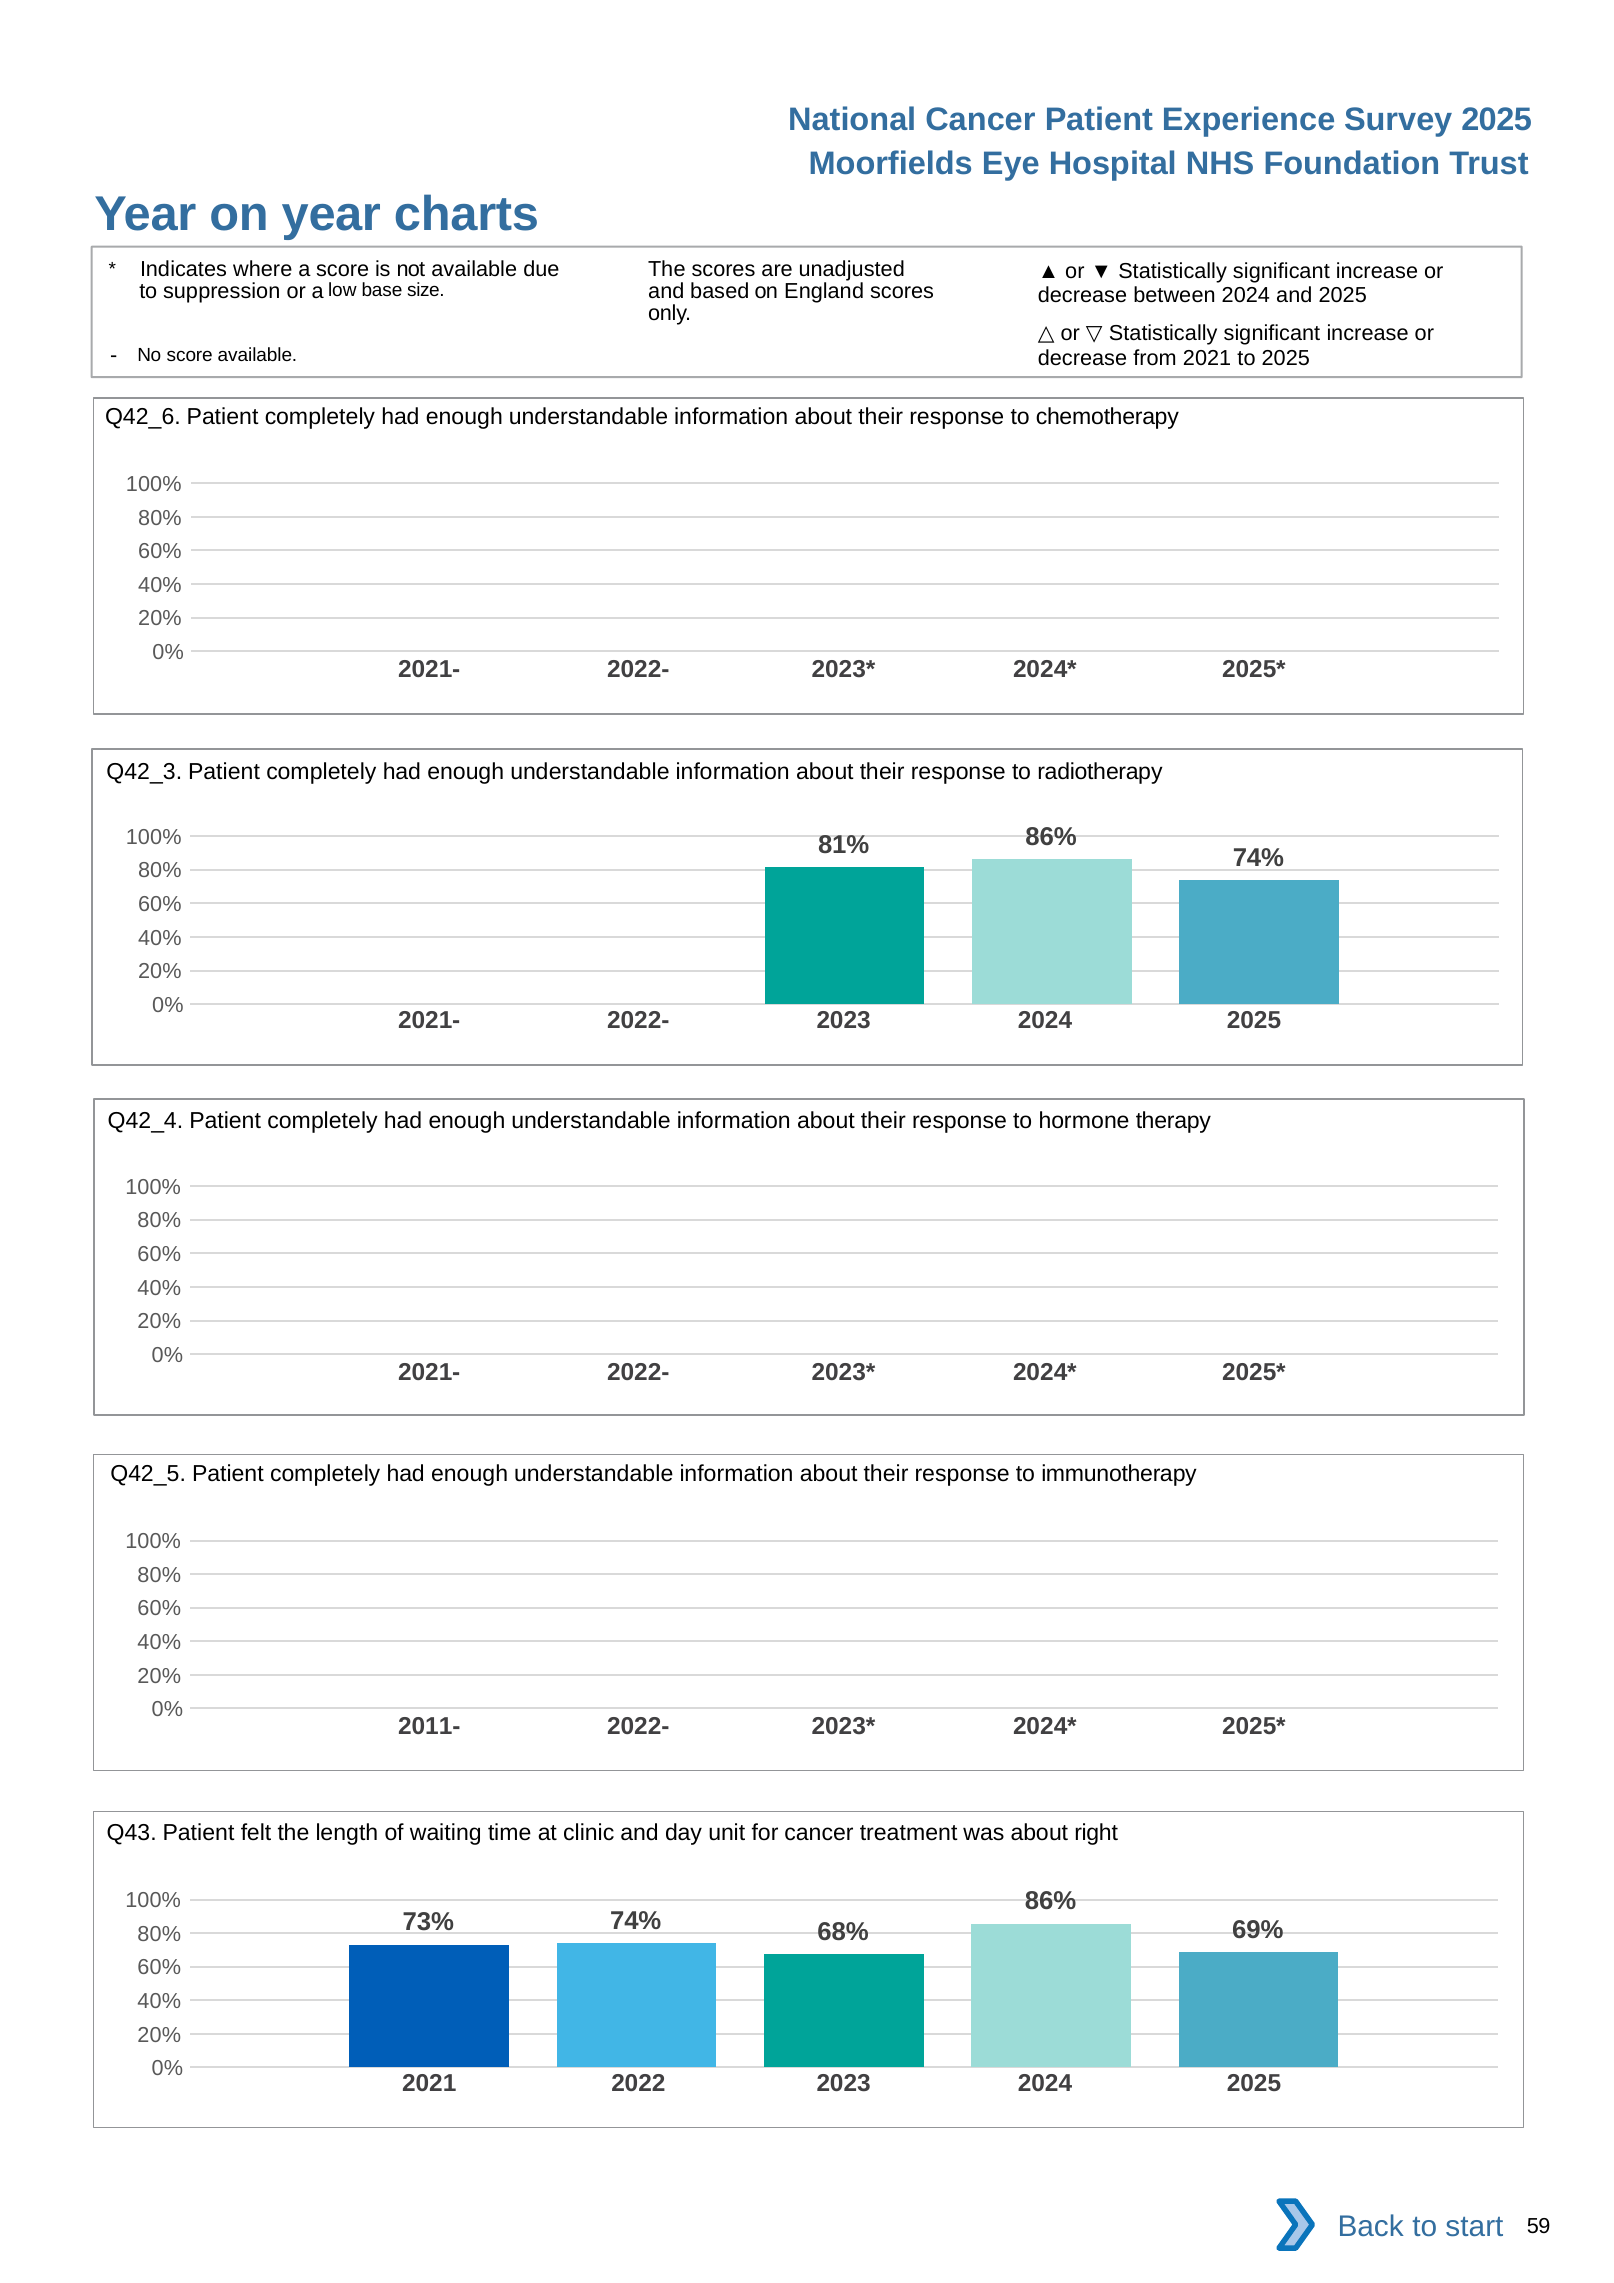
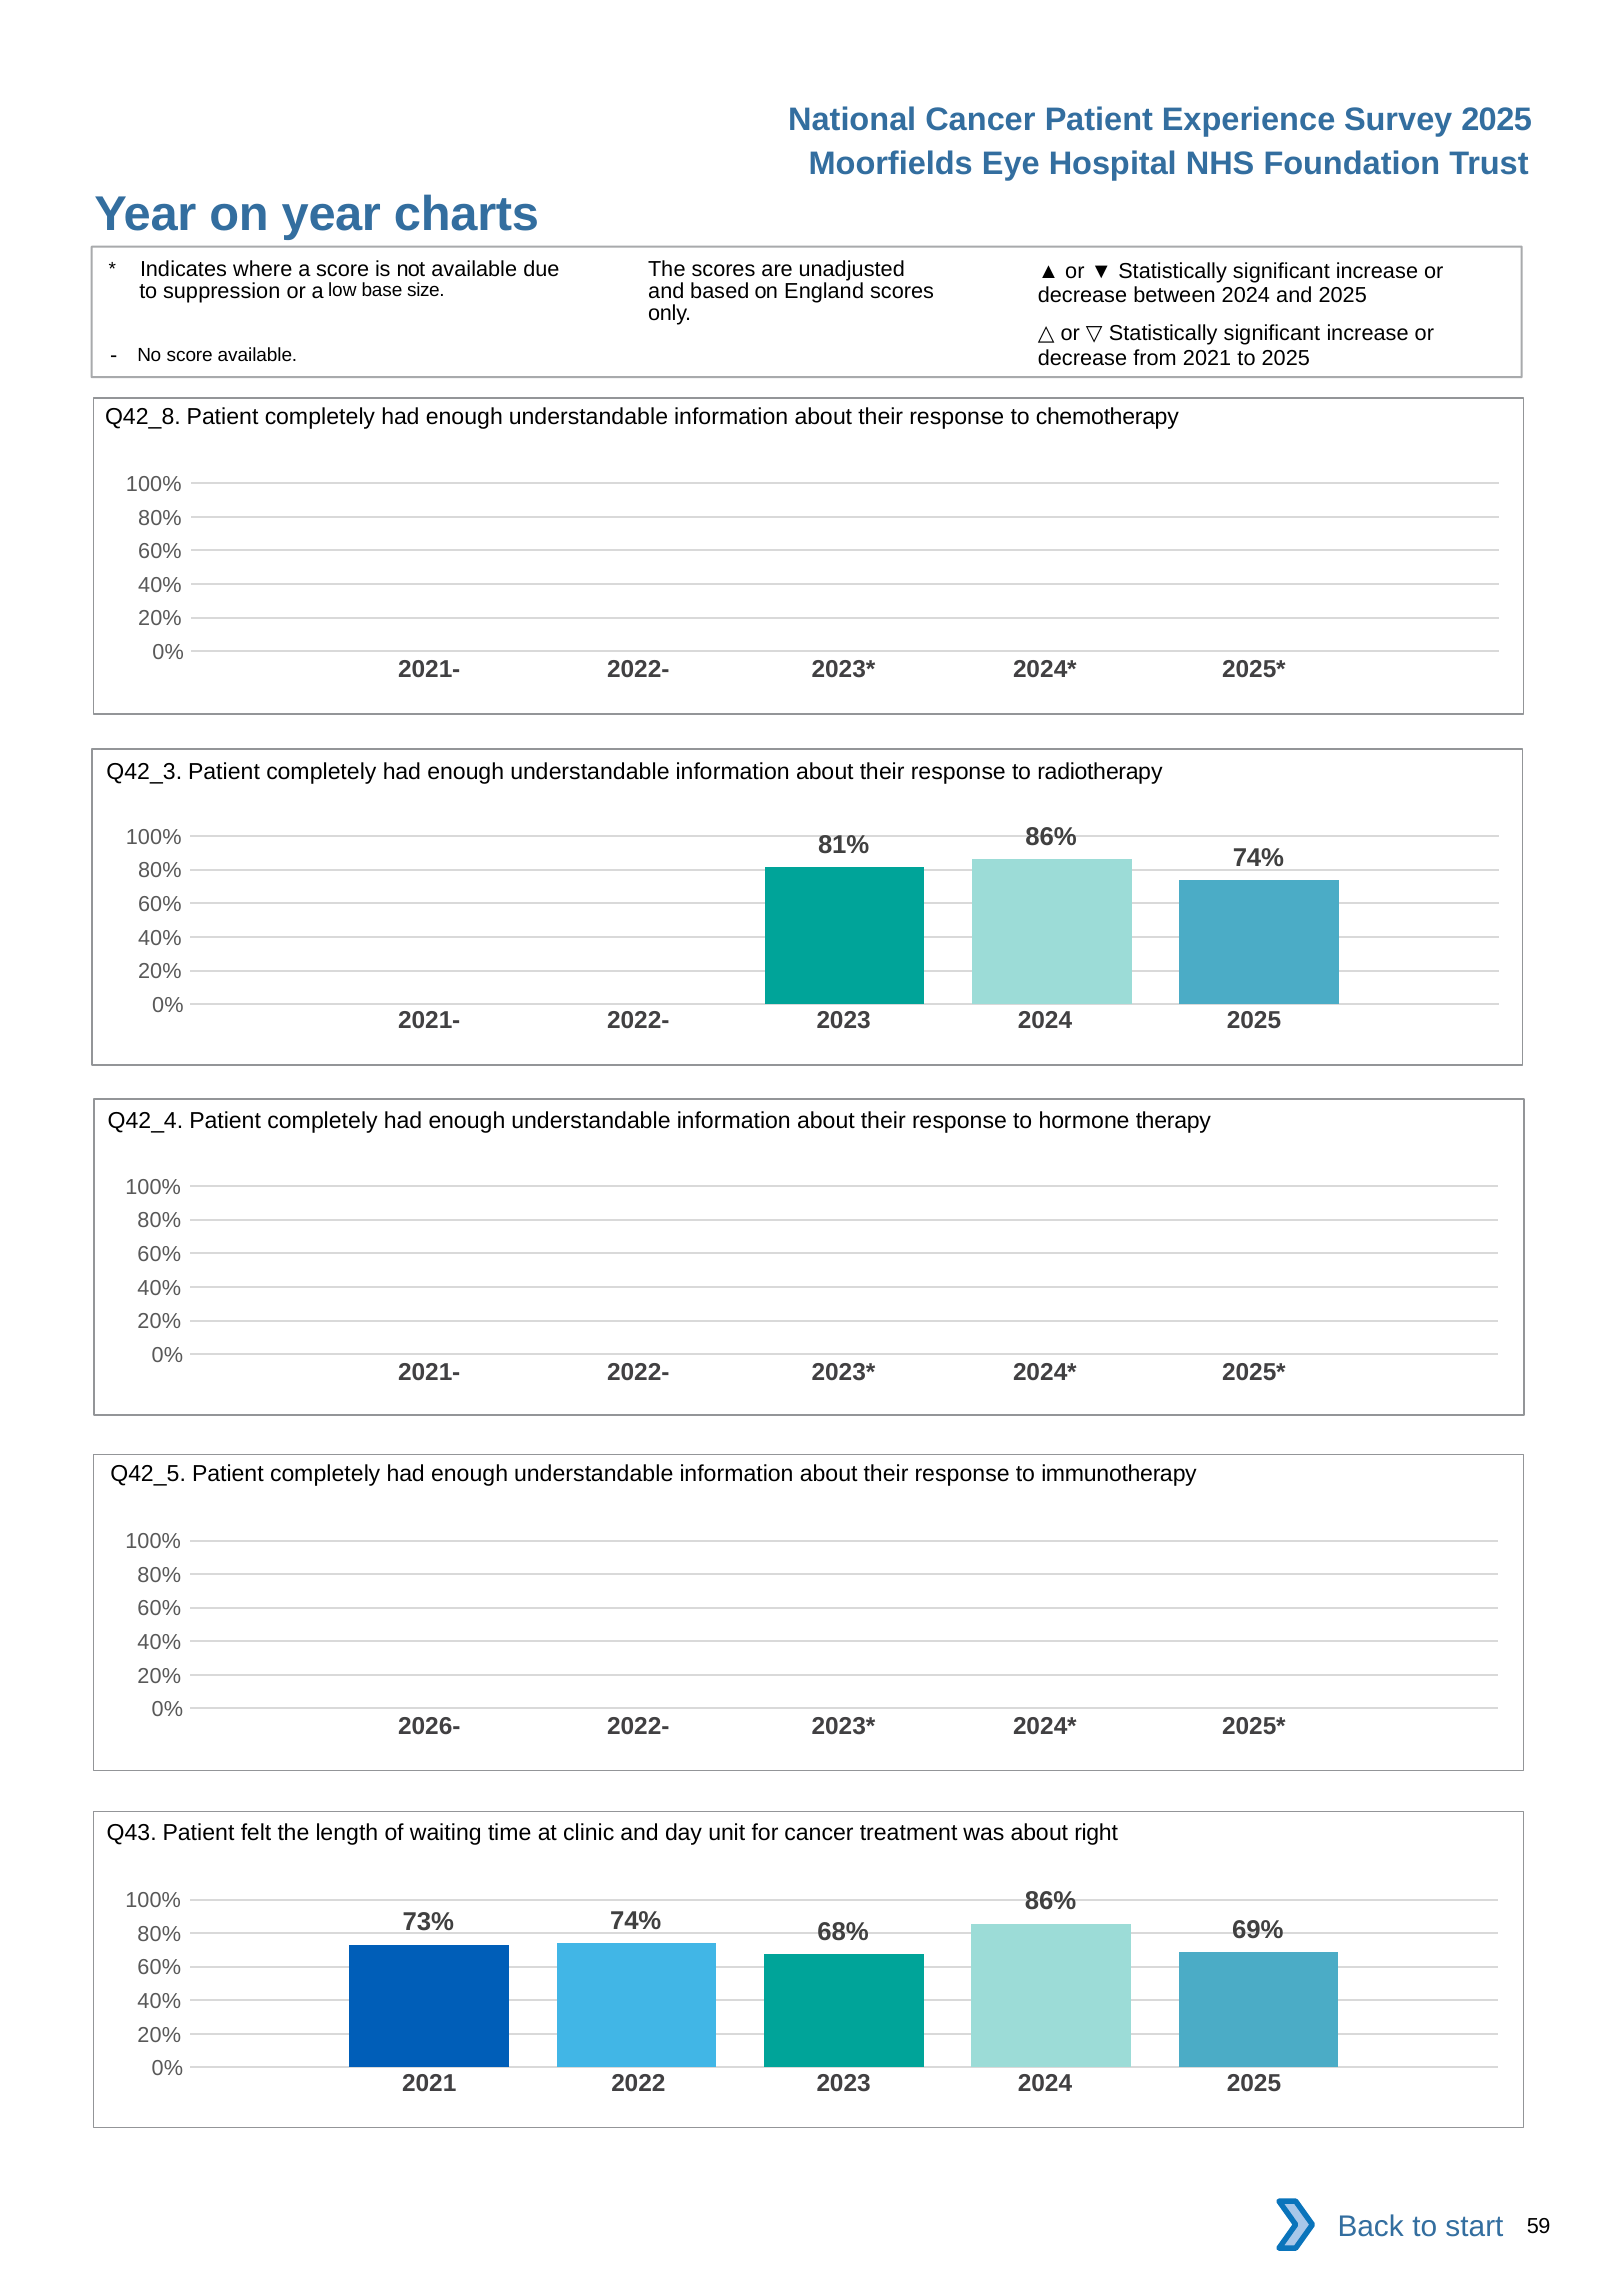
Q42_6: Q42_6 -> Q42_8 (143, 417)
2011-: 2011- -> 2026- (429, 1727)
